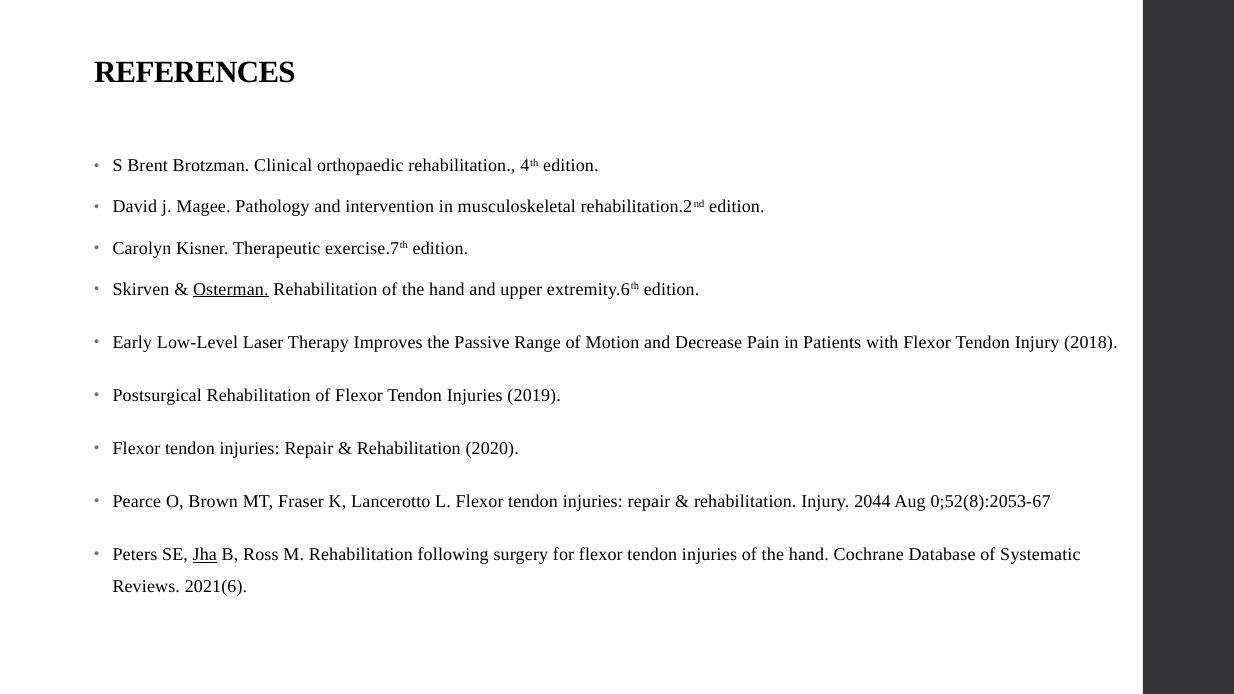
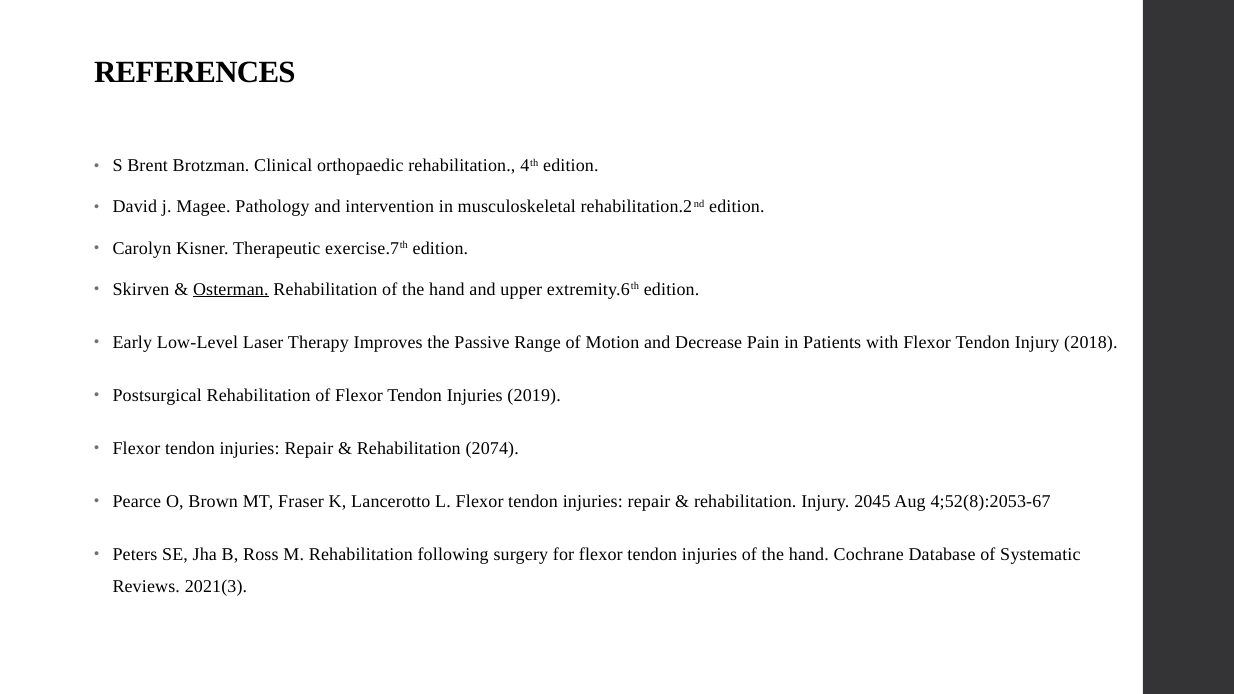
2020: 2020 -> 2074 (492, 449)
2044: 2044 -> 2045 (872, 502)
0;52(8):2053-67: 0;52(8):2053-67 -> 4;52(8):2053-67 (991, 502)
Jha underline: present -> none (205, 555)
2021(6: 2021(6 -> 2021(3 (216, 587)
